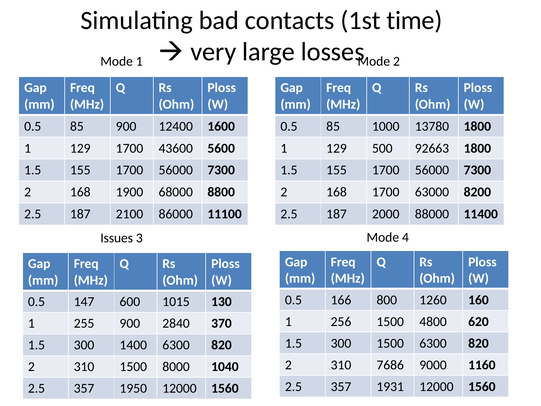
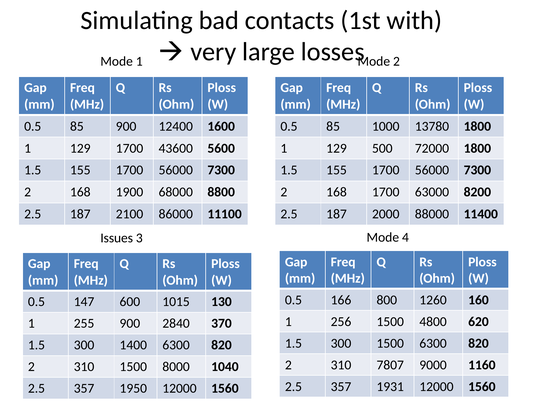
time: time -> with (414, 20)
92663: 92663 -> 72000 (432, 148)
7686: 7686 -> 7807 (390, 365)
